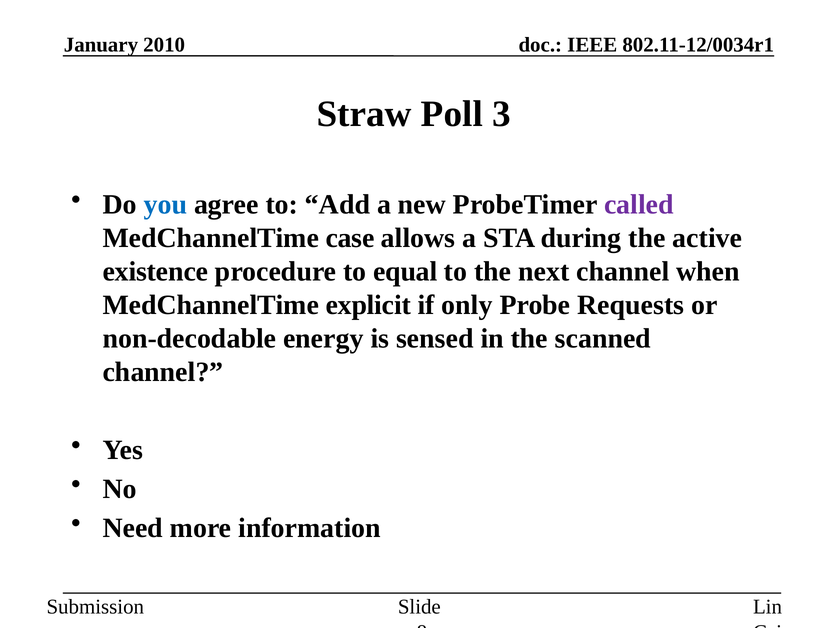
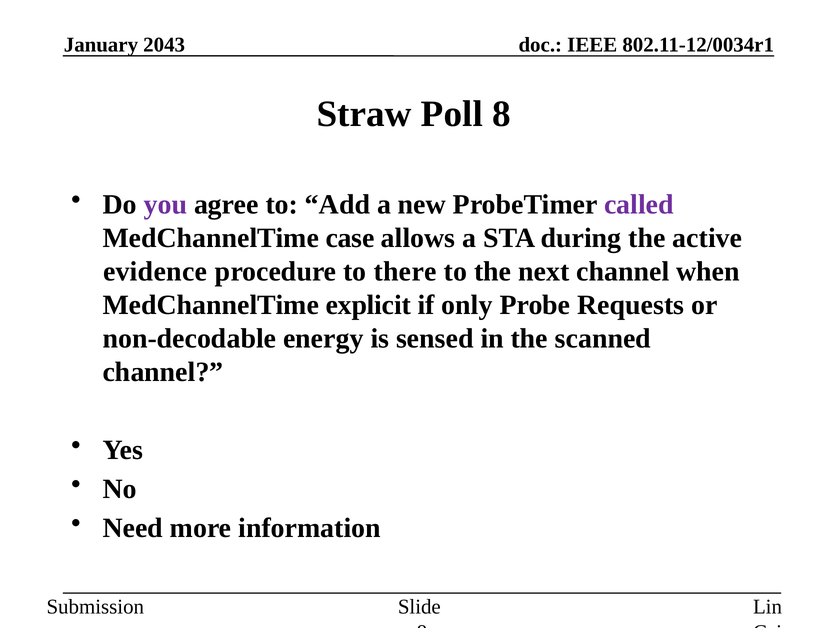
2010: 2010 -> 2043 (164, 45)
Poll 3: 3 -> 8 (502, 114)
you colour: blue -> purple (165, 204)
existence: existence -> evidence (155, 271)
equal: equal -> there (405, 271)
